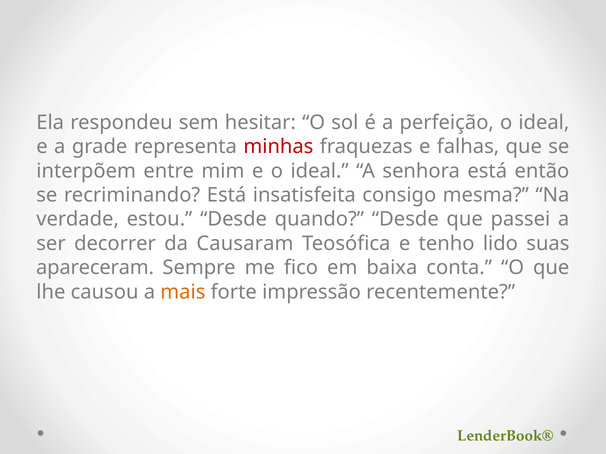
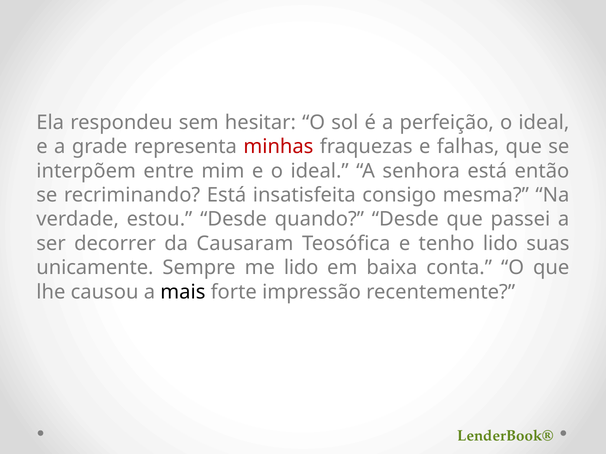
apareceram: apareceram -> unicamente (95, 268)
me fico: fico -> lido (301, 268)
mais colour: orange -> black (183, 292)
